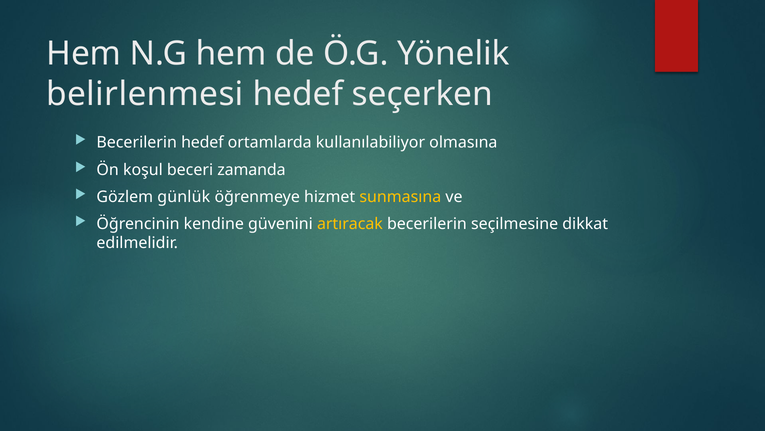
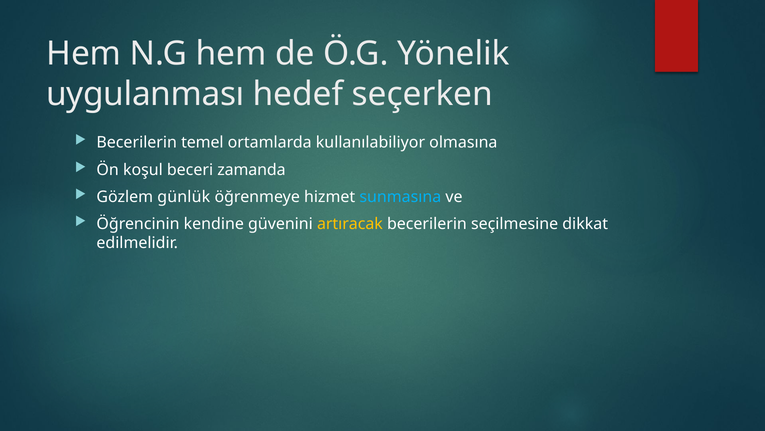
belirlenmesi: belirlenmesi -> uygulanması (145, 94)
Becerilerin hedef: hedef -> temel (202, 142)
sunmasına colour: yellow -> light blue (400, 197)
